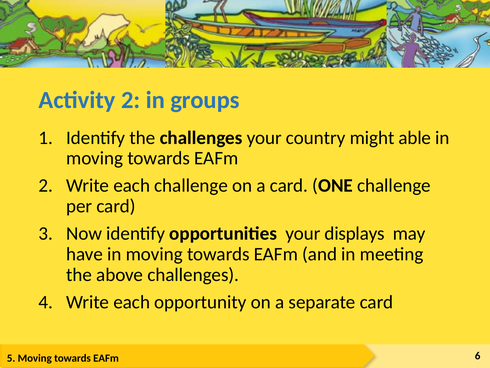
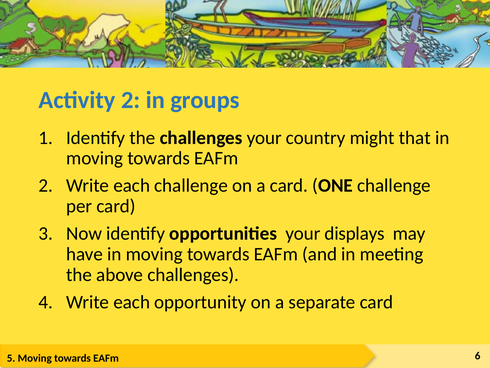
able: able -> that (415, 138)
